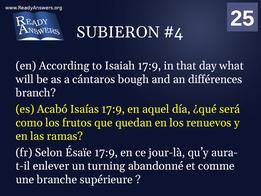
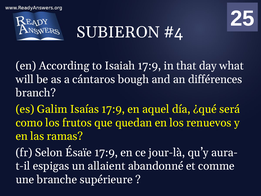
Acabó: Acabó -> Galim (52, 109)
enlever: enlever -> espigas (51, 166)
turning: turning -> allaient (106, 166)
